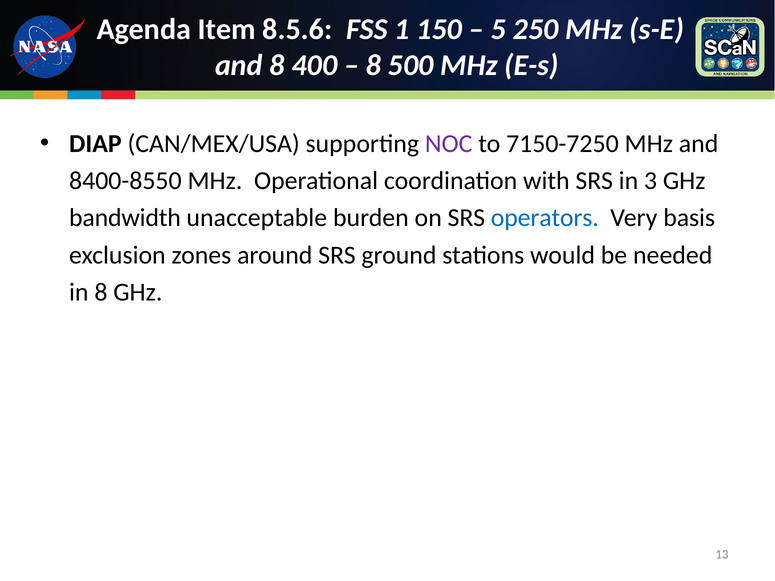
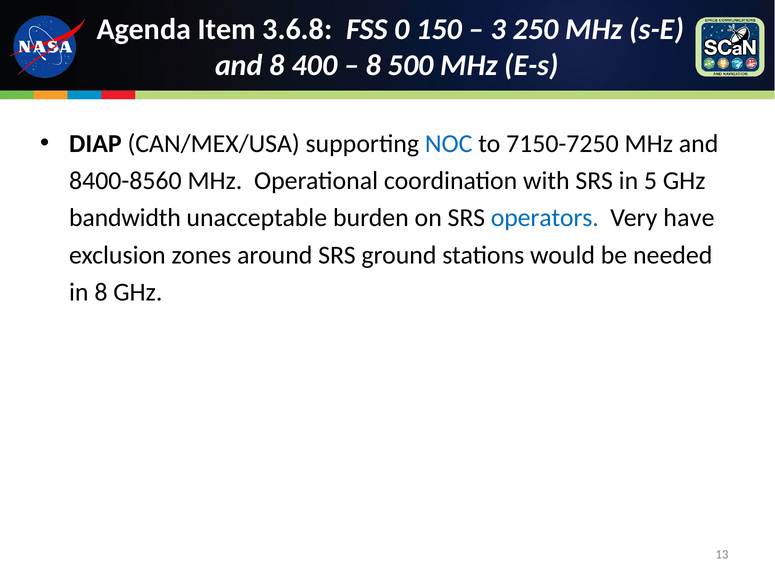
8.5.6: 8.5.6 -> 3.6.8 (297, 29)
1: 1 -> 0 (402, 29)
5: 5 -> 3 (498, 29)
NOC colour: purple -> blue (449, 144)
8400-8550: 8400-8550 -> 8400-8560 (125, 181)
3: 3 -> 5 (651, 181)
basis: basis -> have (689, 218)
